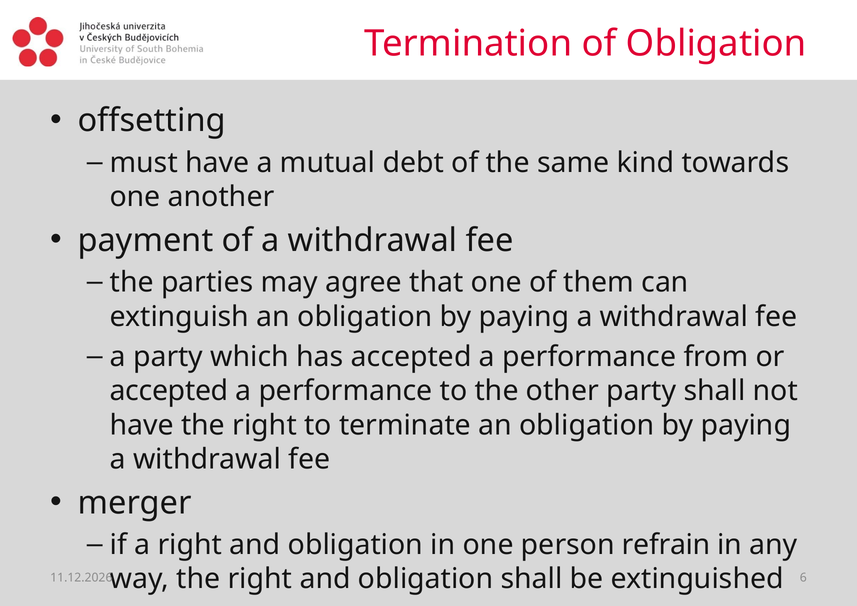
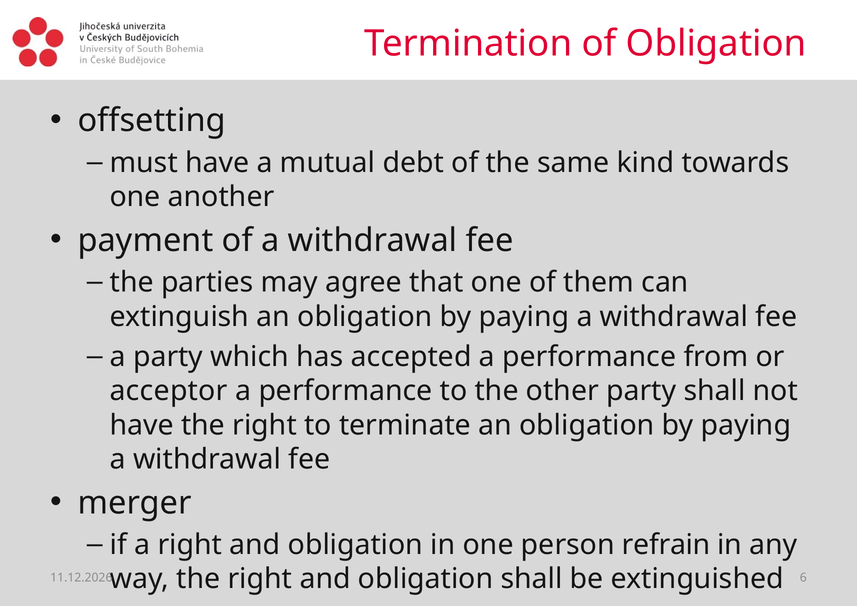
accepted: accepted -> acceptor (169, 391)
